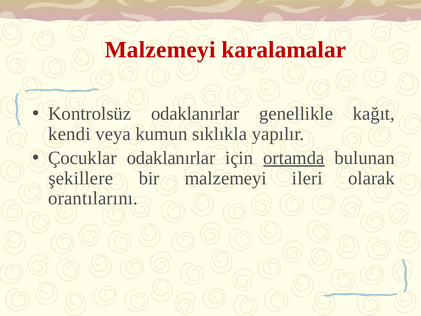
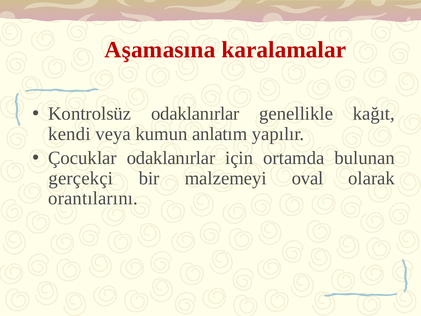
Malzemeyi: Malzemeyi -> Aşamasına (160, 50)
sıklıkla: sıklıkla -> anlatım (220, 134)
ortamda underline: present -> none (294, 158)
şekillere: şekillere -> gerçekçi (81, 178)
ileri: ileri -> oval (308, 178)
